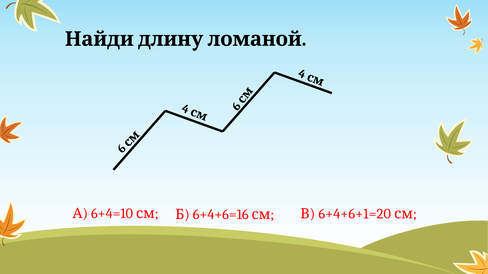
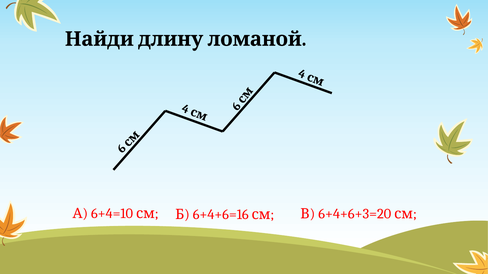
6+4+6+1=20: 6+4+6+1=20 -> 6+4+6+3=20 (355, 214)
